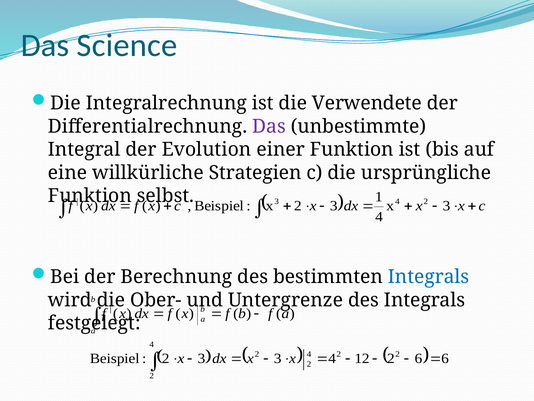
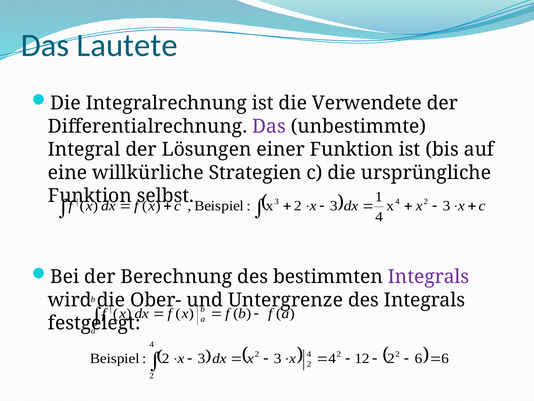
Science: Science -> Lautete (127, 45)
Evolution: Evolution -> Lösungen (207, 149)
Integrals colour: blue -> purple (429, 277)
